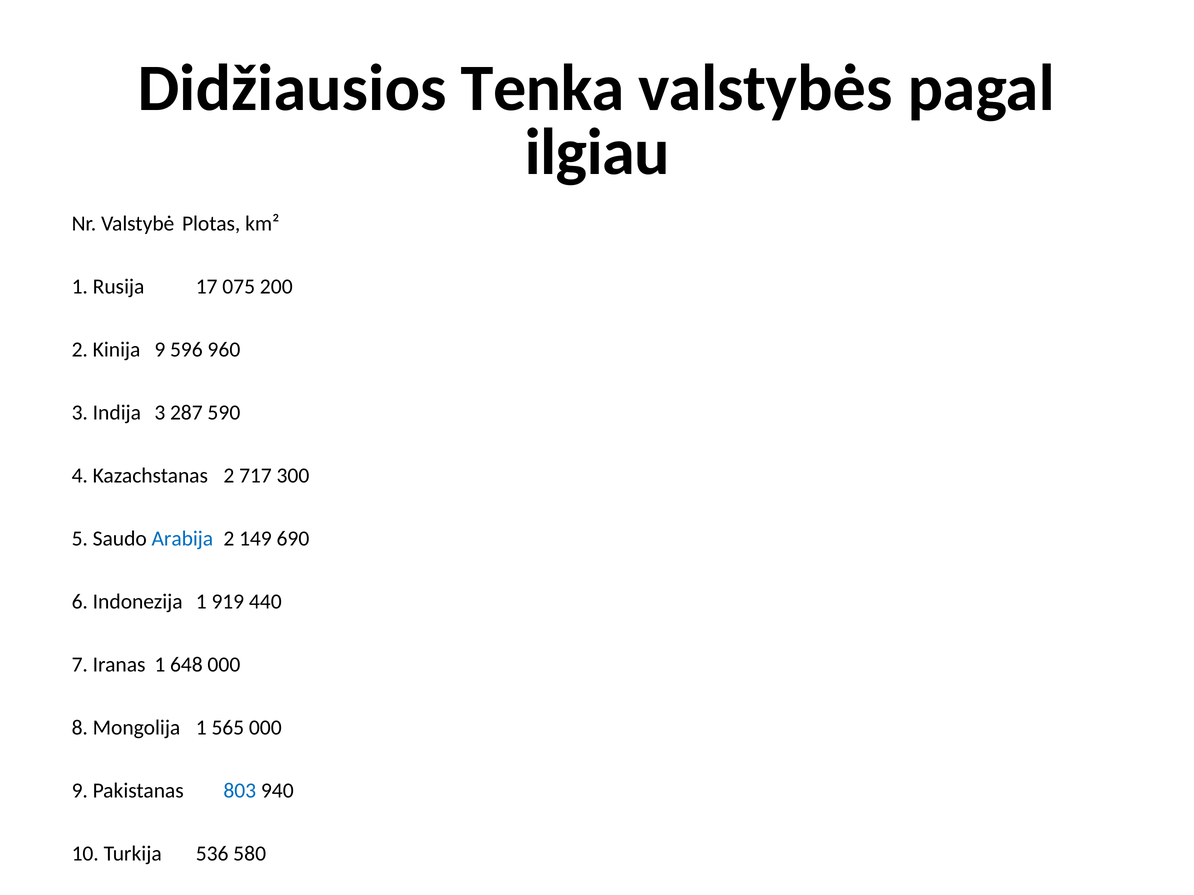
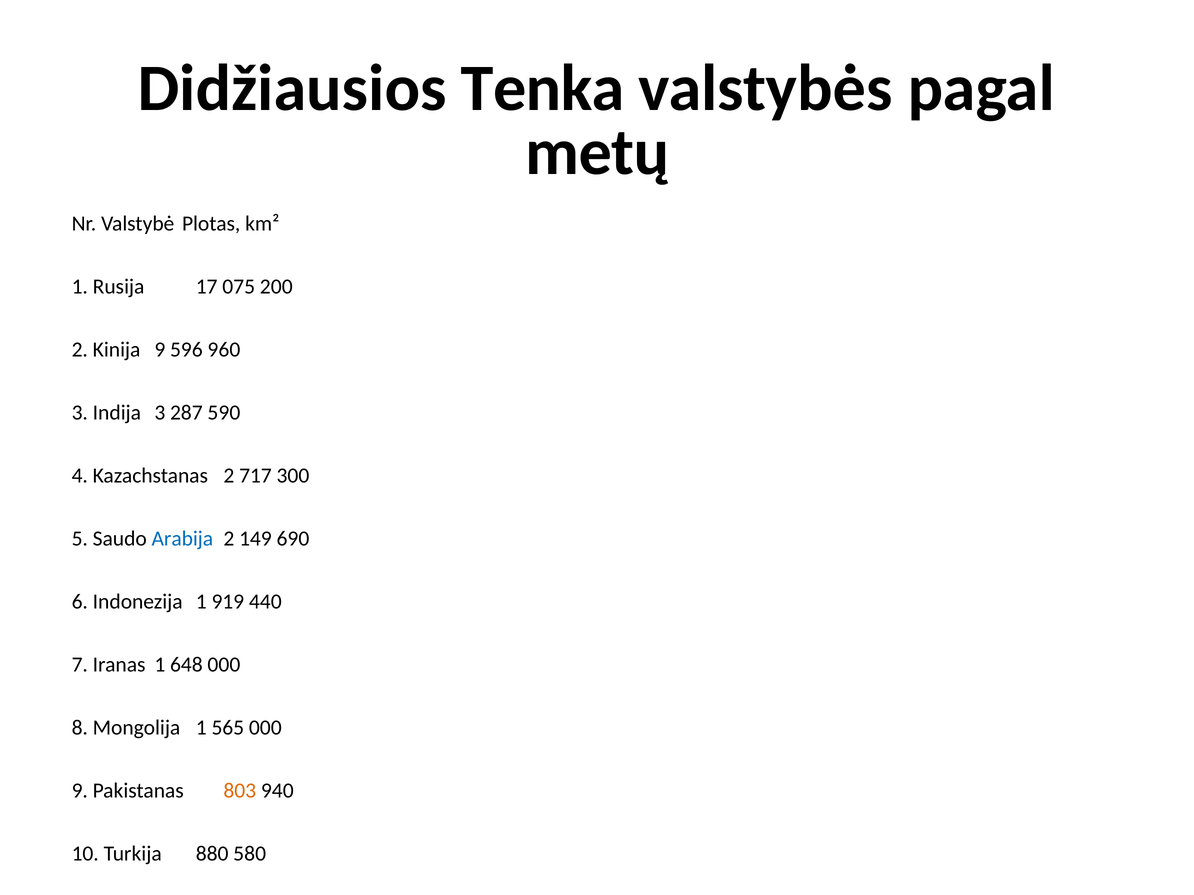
ilgiau: ilgiau -> metų (597, 152)
803 colour: blue -> orange (240, 791)
536: 536 -> 880 (212, 854)
